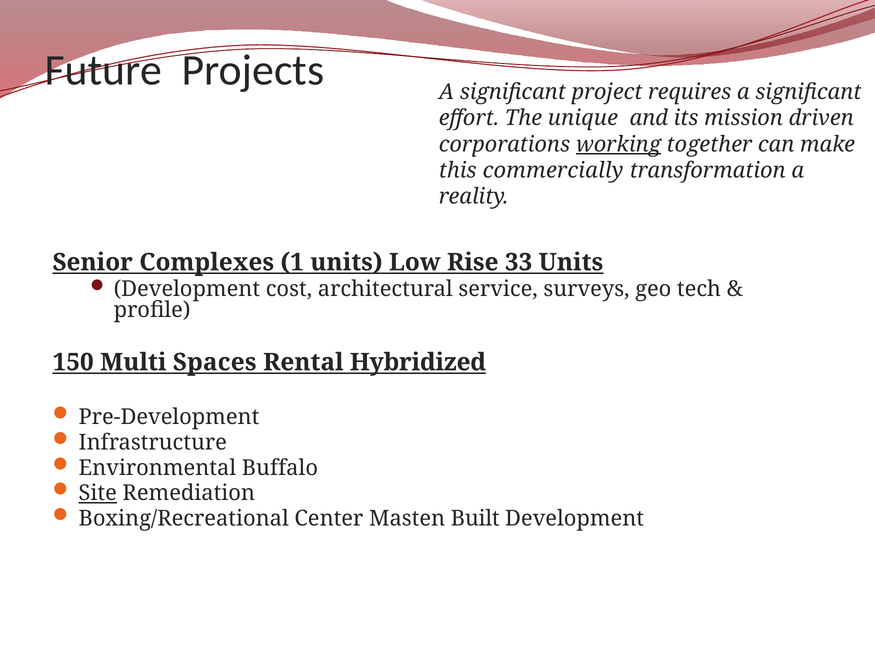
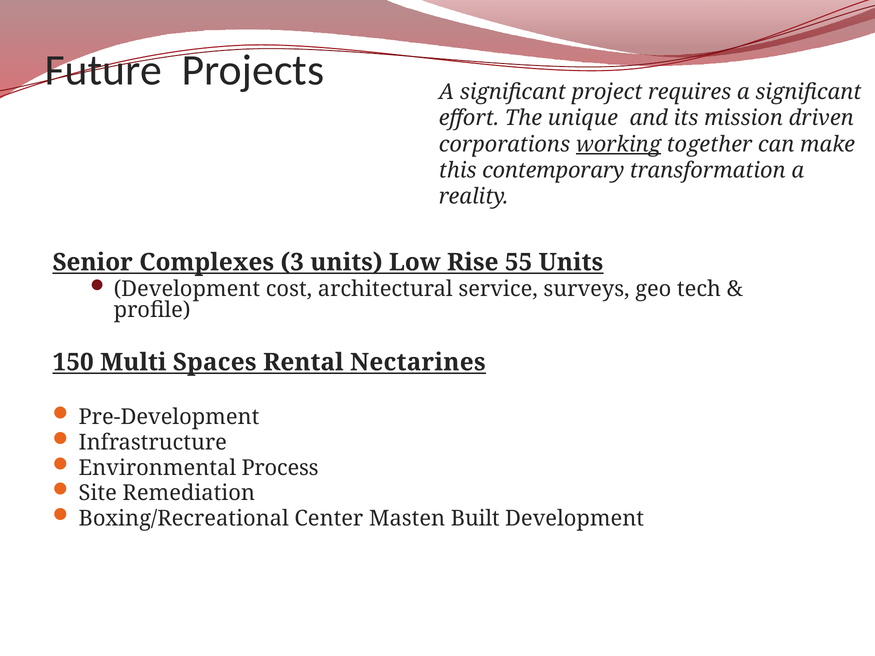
commercially: commercially -> contemporary (553, 171)
1: 1 -> 3 (292, 262)
33: 33 -> 55 (519, 262)
Hybridized: Hybridized -> Nectarines (418, 362)
Buffalo: Buffalo -> Process (280, 468)
Site underline: present -> none (98, 493)
